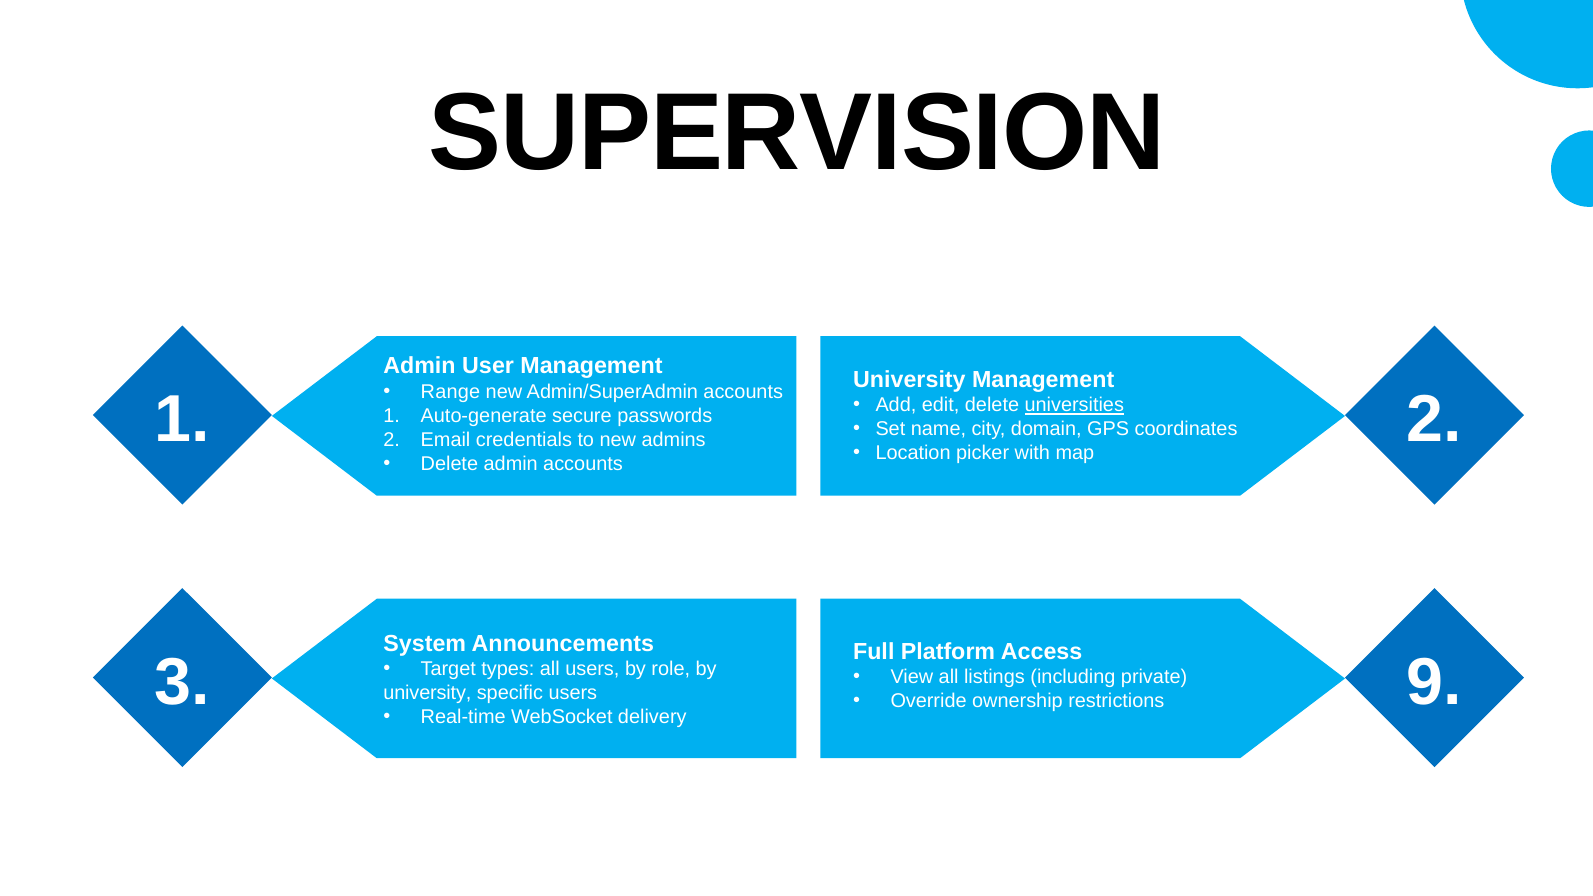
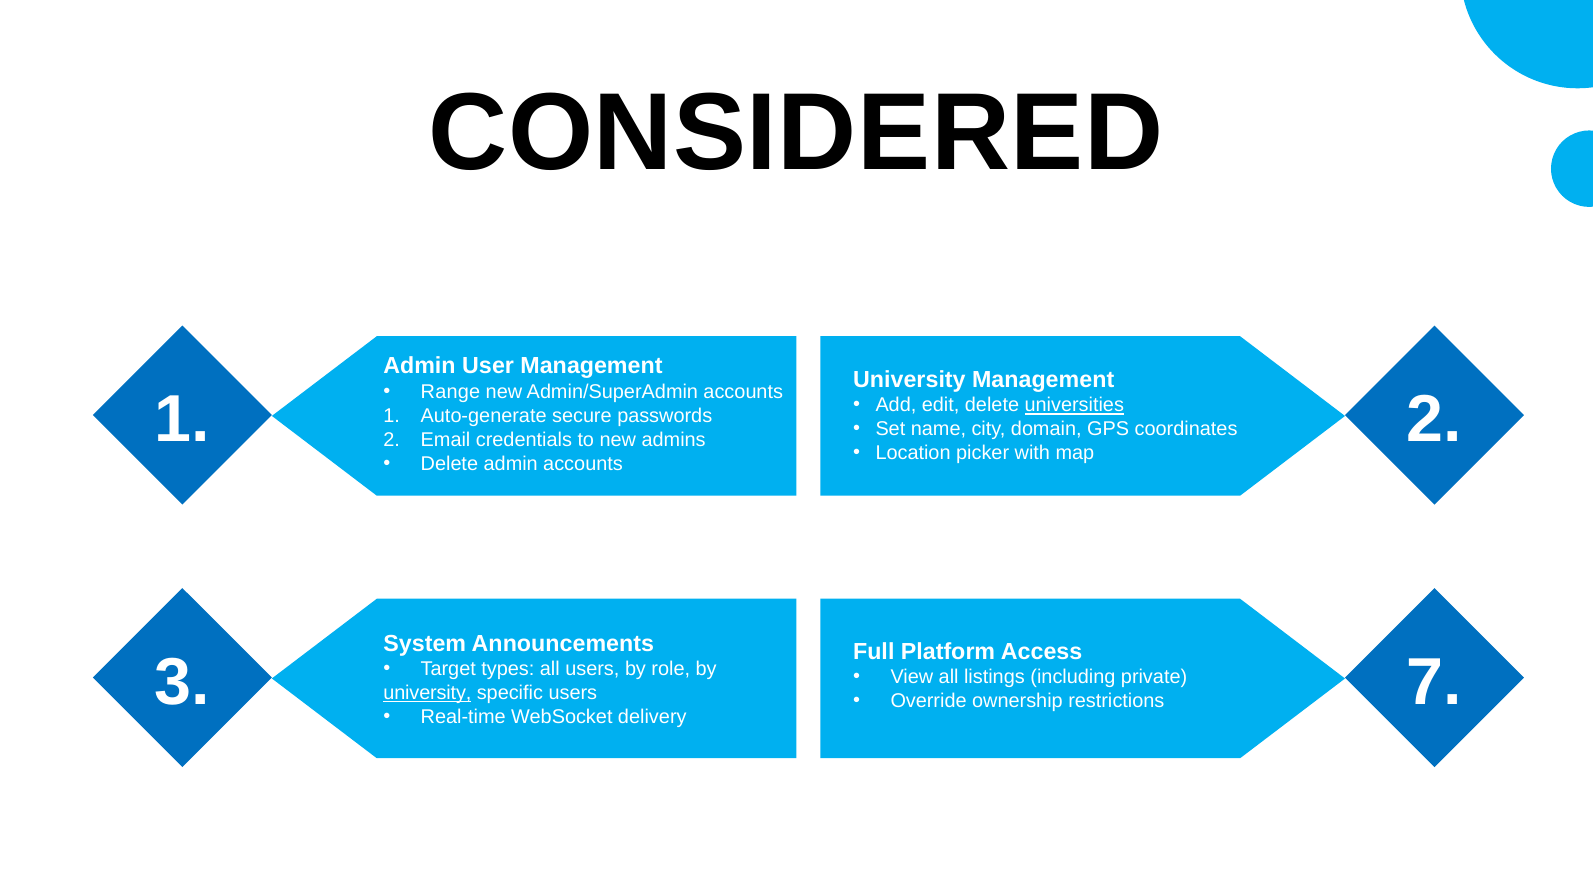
SUPERVISION: SUPERVISION -> CONSIDERED (796, 134)
9: 9 -> 7 (1435, 682)
university underline: none -> present (427, 693)
